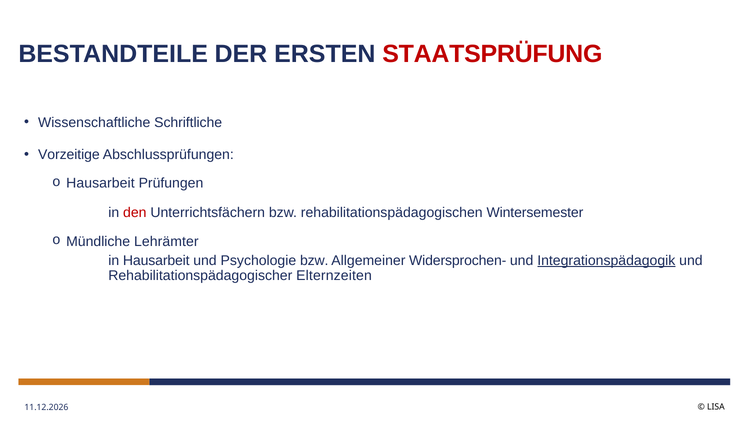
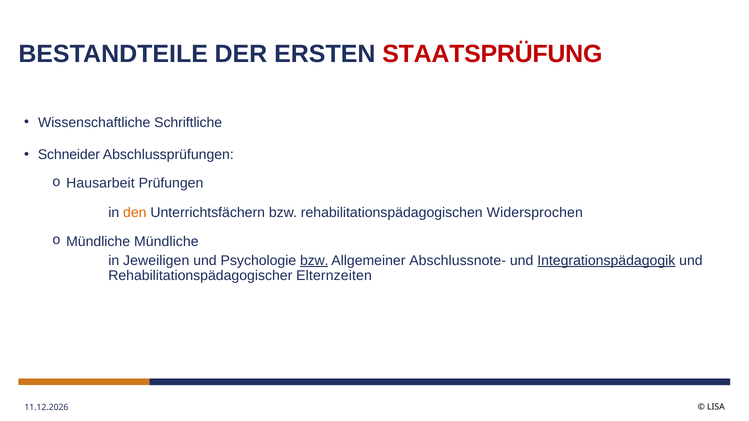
Vorzeitige: Vorzeitige -> Schneider (69, 155)
den colour: red -> orange (135, 213)
Wintersemester: Wintersemester -> Widersprochen (535, 213)
Mündliche Lehrämter: Lehrämter -> Mündliche (166, 242)
in Hausarbeit: Hausarbeit -> Jeweiligen (156, 261)
bzw underline: none -> present (314, 261)
Widersprochen-: Widersprochen- -> Abschlussnote- (458, 261)
